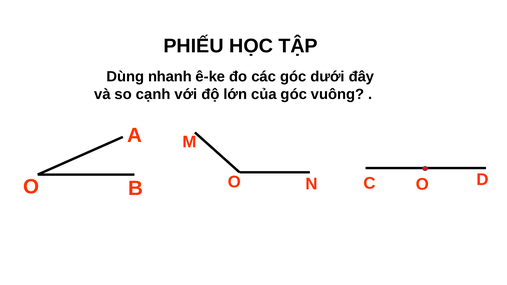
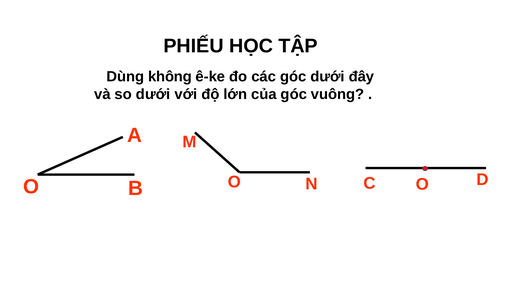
nhanh: nhanh -> không (170, 77)
so cạnh: cạnh -> dưới (153, 94)
